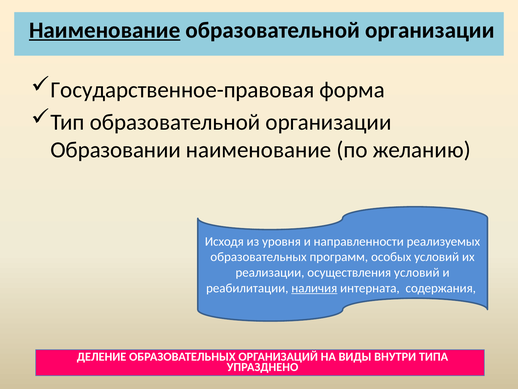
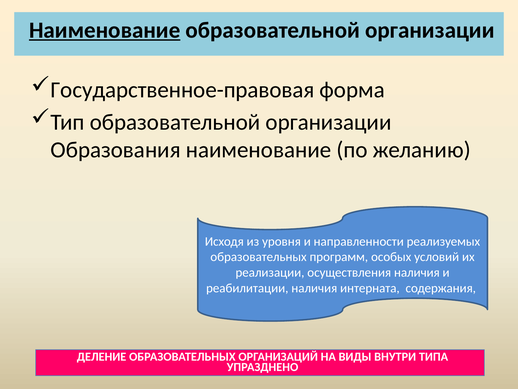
Образовании: Образовании -> Образования (116, 150)
осуществления условий: условий -> наличия (417, 272)
наличия underline: present -> none (314, 288)
